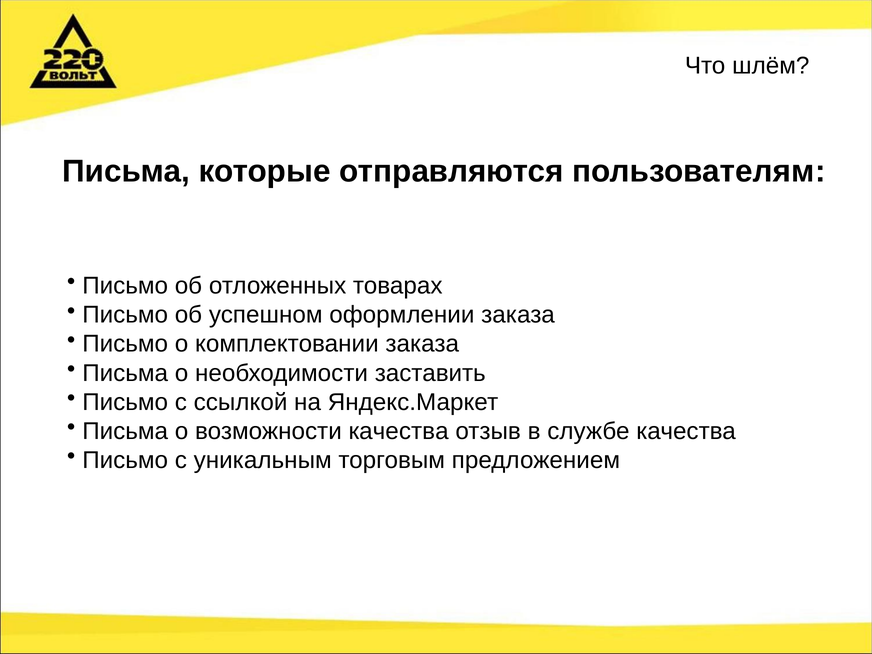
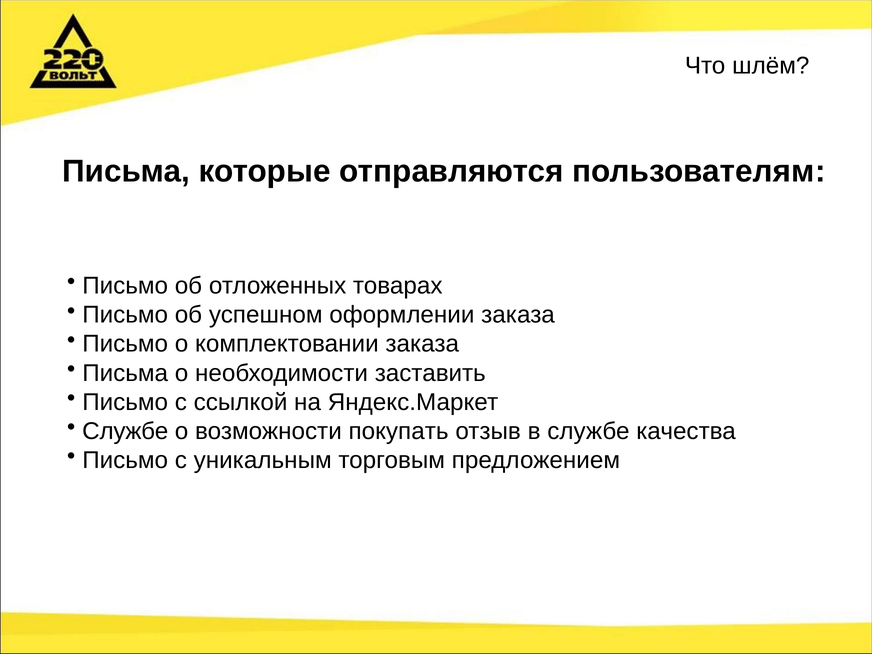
Письма: Письма -> Службе (125, 431)
возможности качества: качества -> покупать (399, 431)
